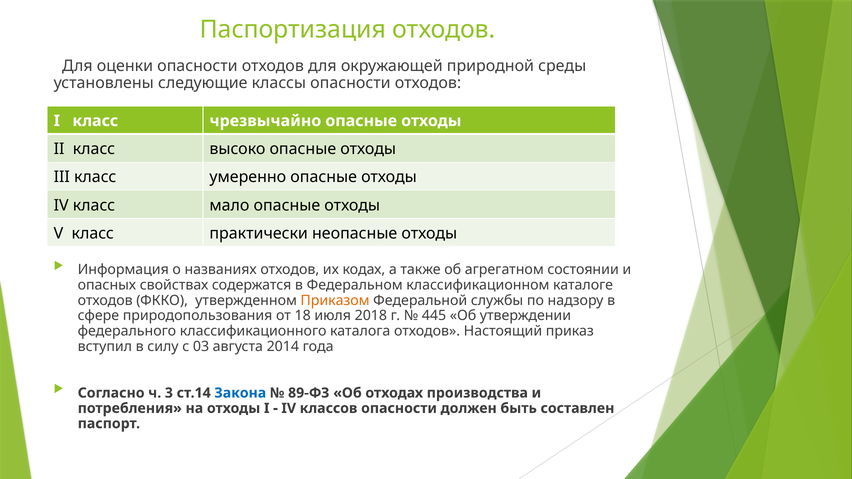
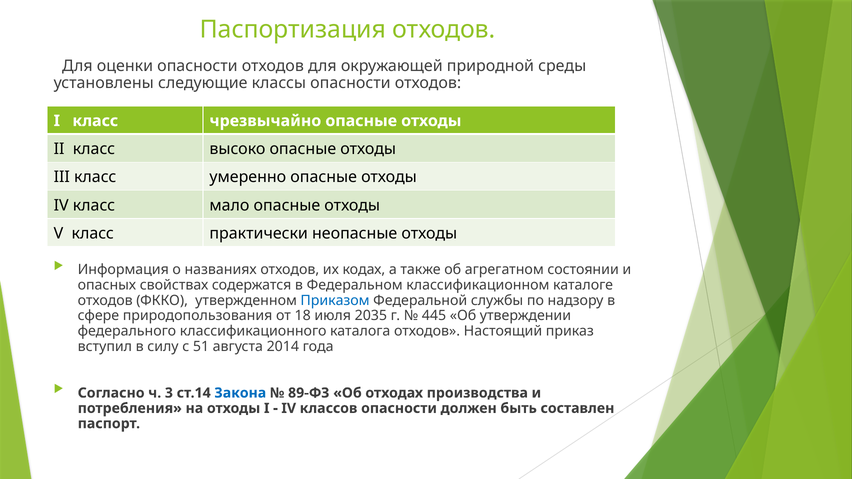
Приказом colour: orange -> blue (335, 301)
2018: 2018 -> 2035 (371, 316)
03: 03 -> 51 (201, 347)
